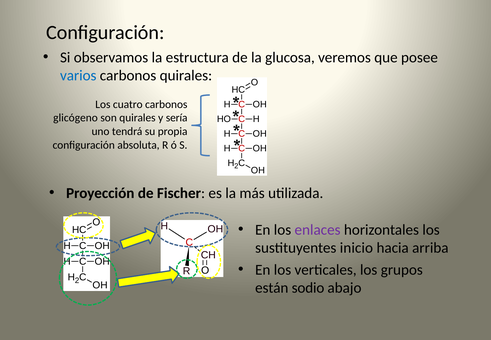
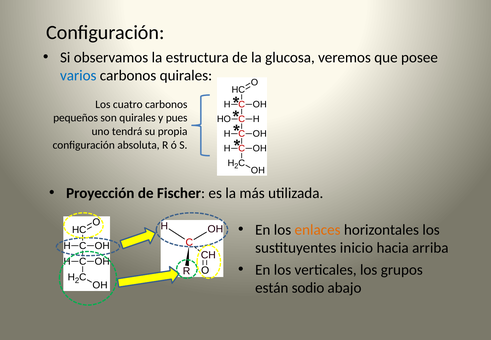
glicógeno: glicógeno -> pequeños (76, 118)
sería: sería -> pues (177, 118)
enlaces colour: purple -> orange (318, 230)
